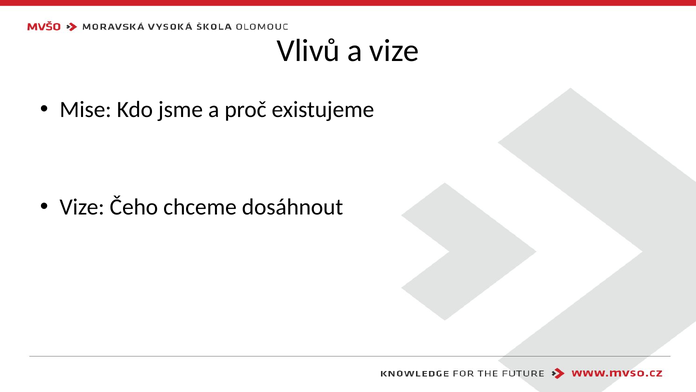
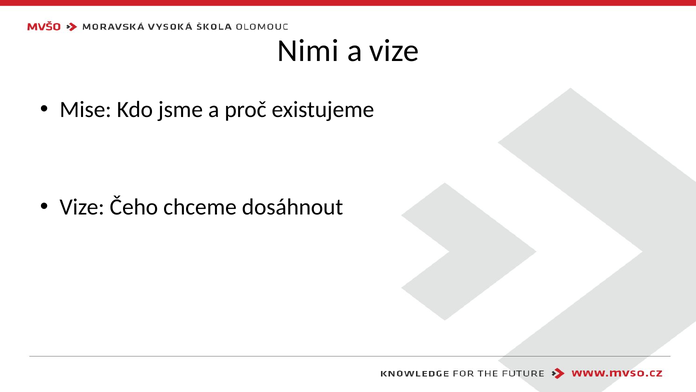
Vlivů: Vlivů -> Nimi (308, 51)
